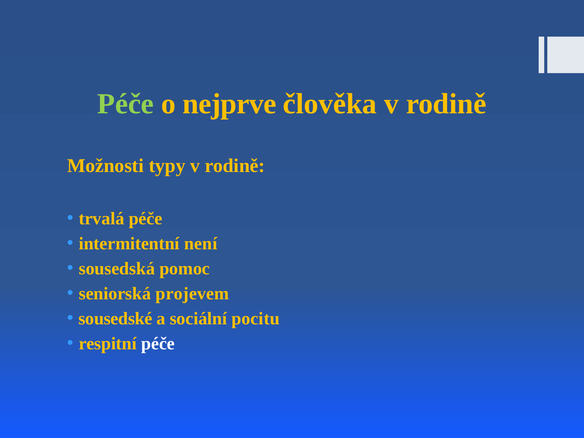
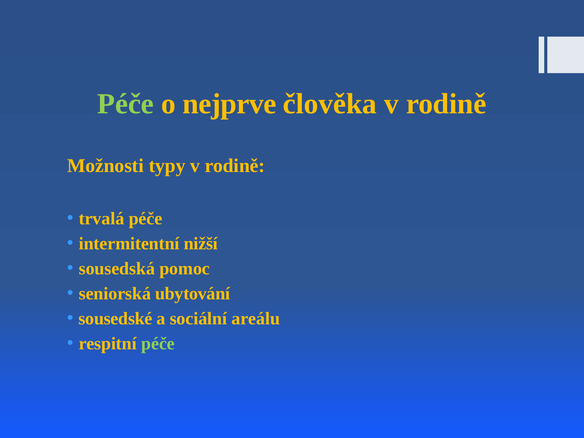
není: není -> nižší (201, 244)
projevem: projevem -> ubytování (193, 294)
pocitu: pocitu -> areálu (256, 319)
péče colour: white -> light green (158, 344)
